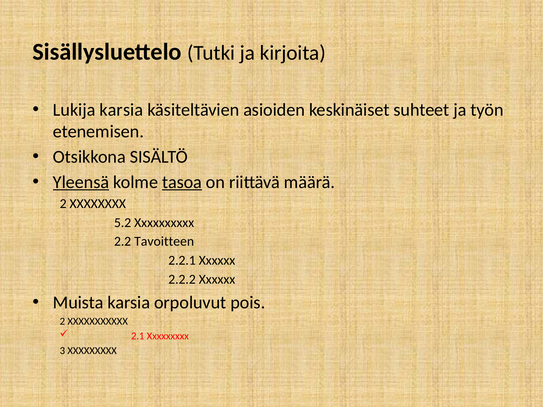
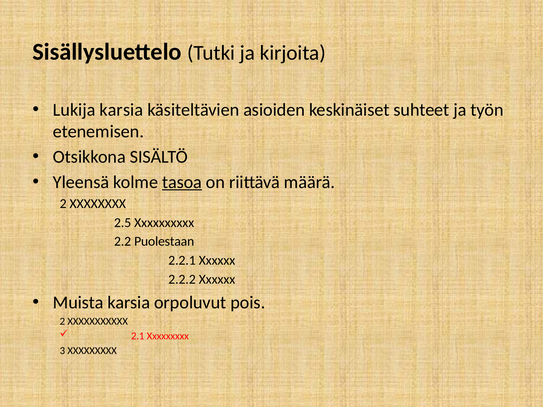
Yleensä underline: present -> none (81, 182)
5.2: 5.2 -> 2.5 (123, 223)
Tavoitteen: Tavoitteen -> Puolestaan (164, 242)
